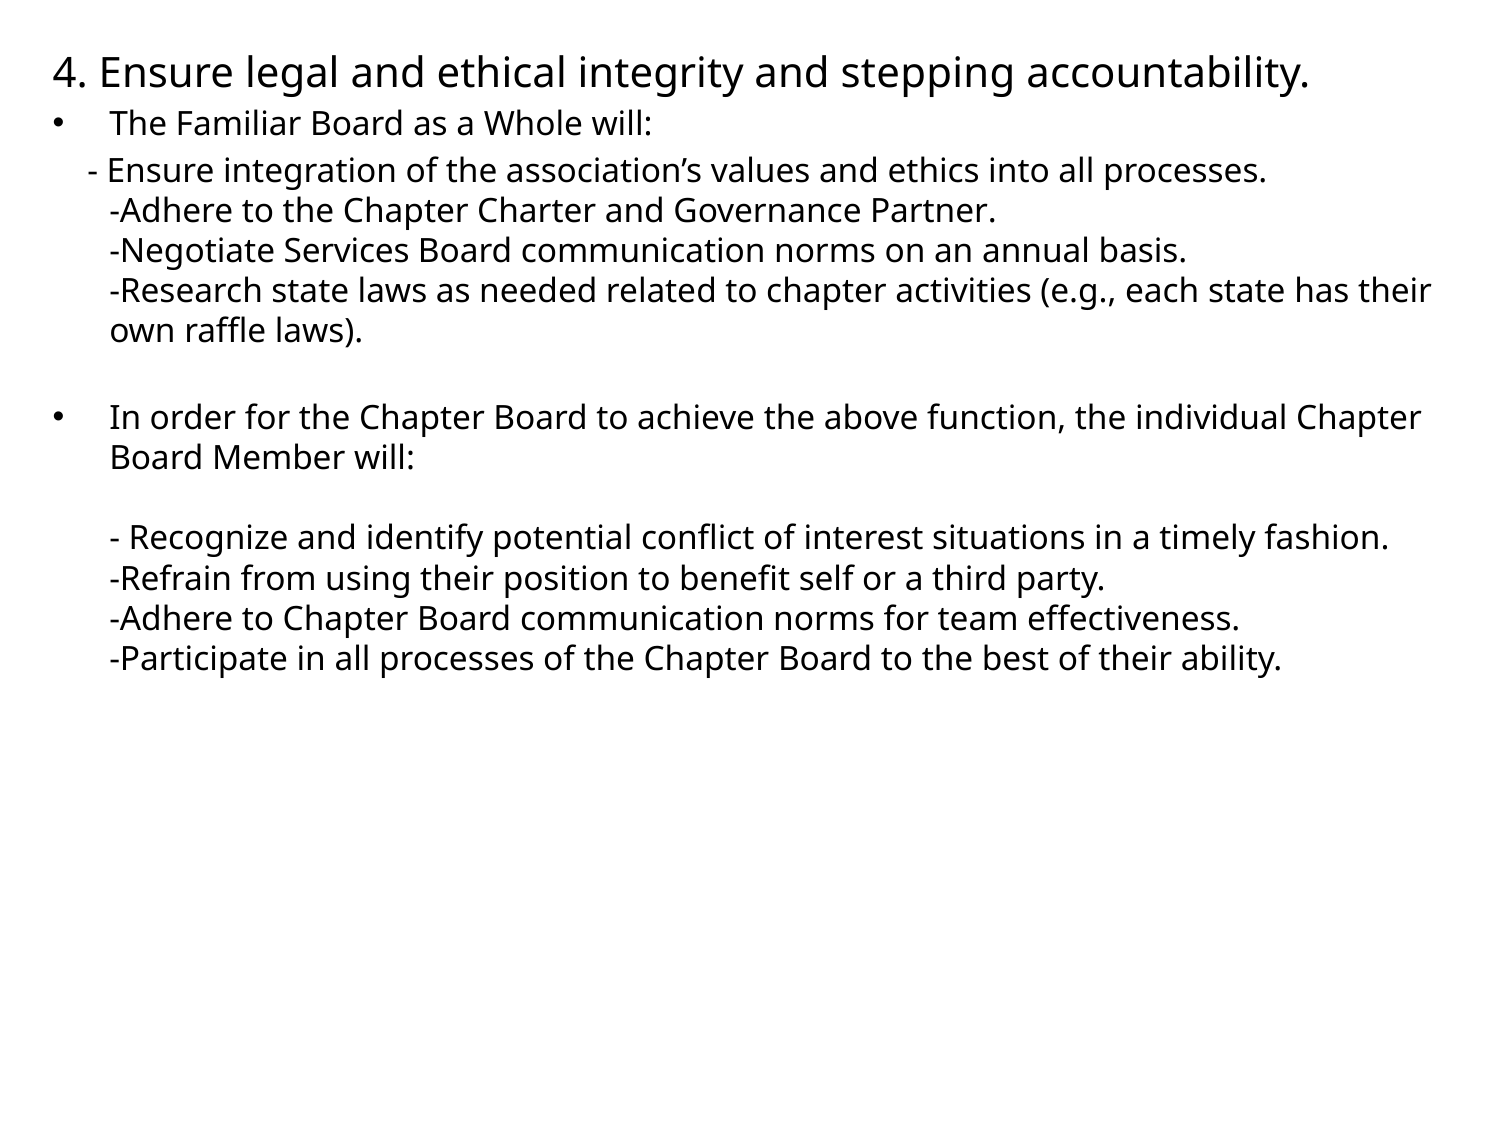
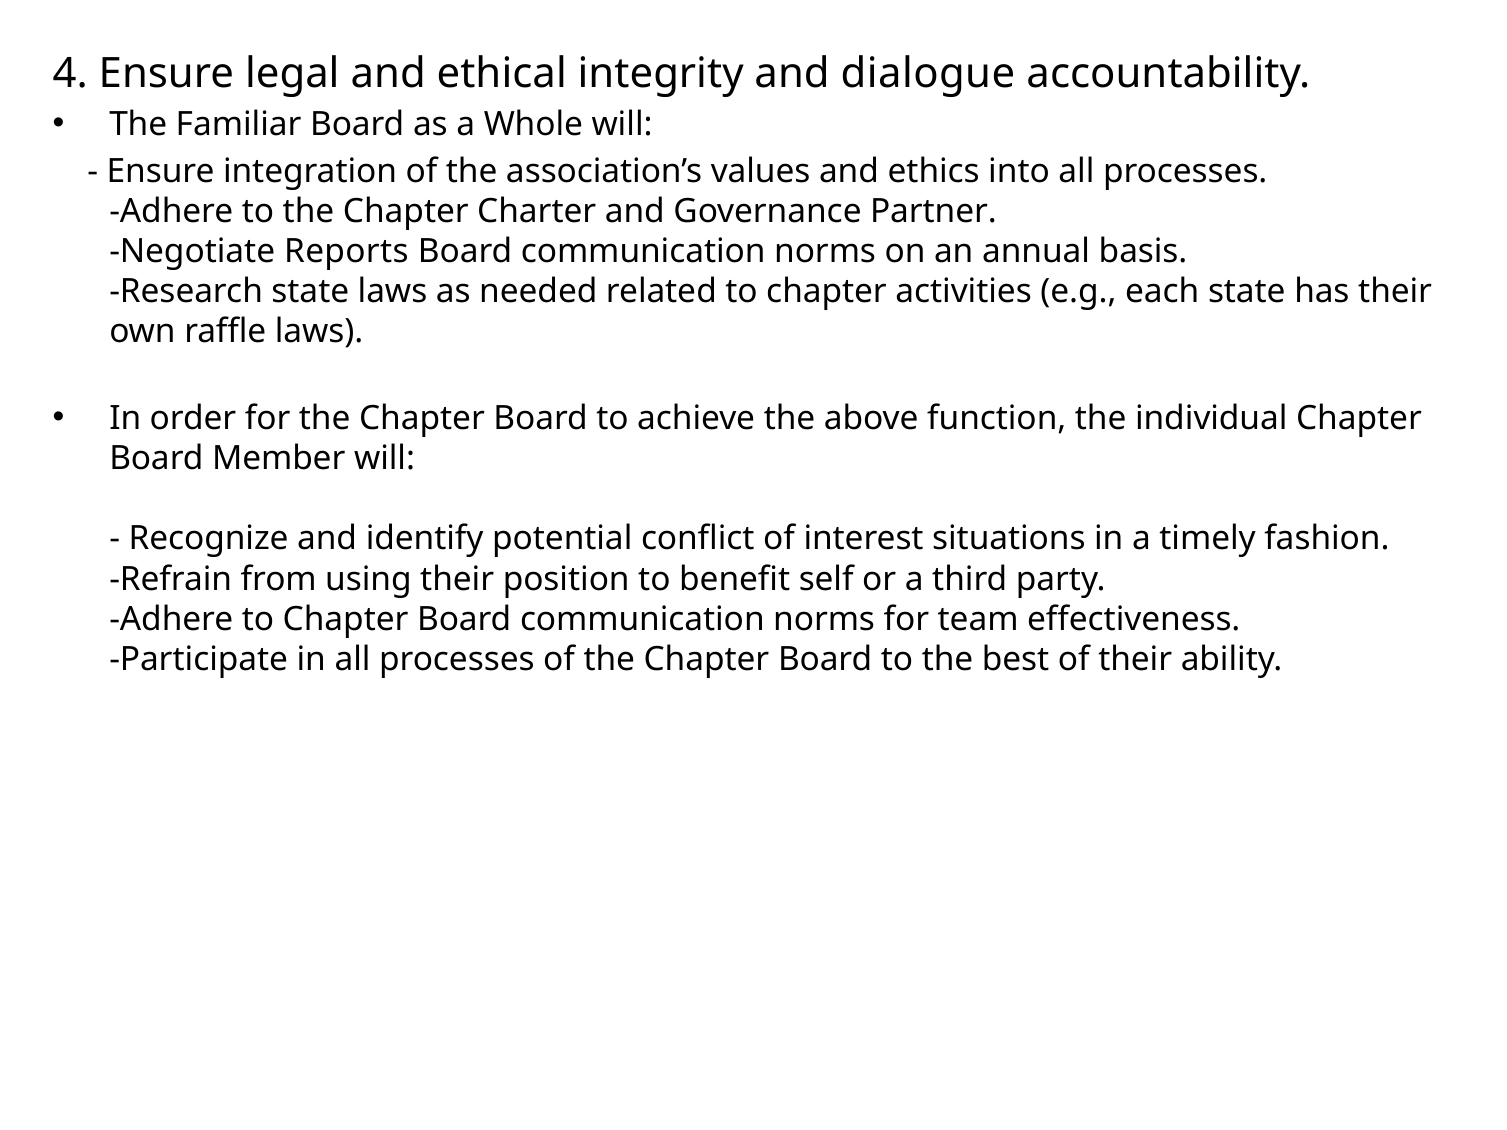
stepping: stepping -> dialogue (928, 73)
Services: Services -> Reports (346, 252)
